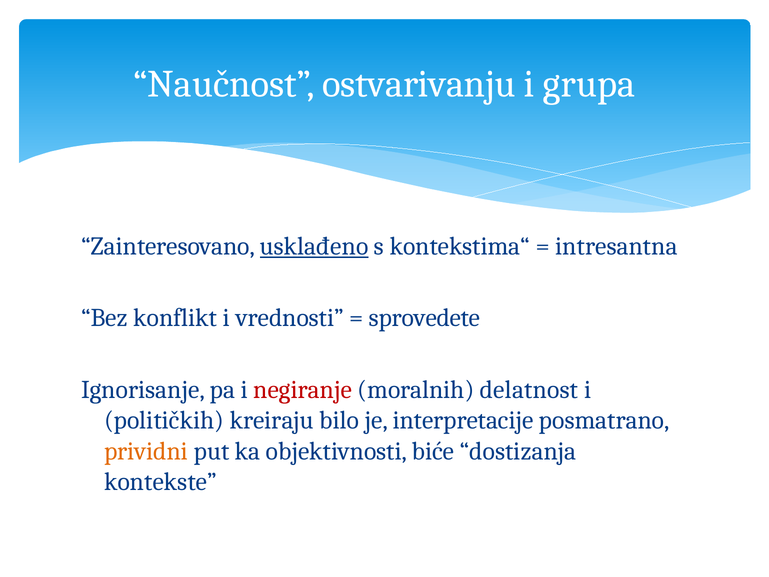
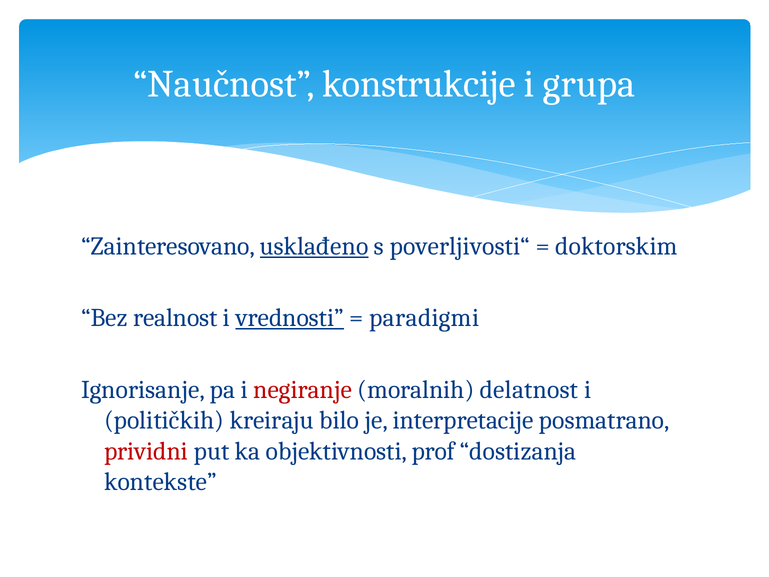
ostvarivanju: ostvarivanju -> konstrukcije (419, 84)
kontekstima“: kontekstima“ -> poverljivosti“ (460, 246)
intresantna: intresantna -> doktorskim (616, 246)
konflikt: konflikt -> realnost (175, 318)
vrednosti underline: none -> present (290, 318)
sprovedete: sprovedete -> paradigmi (424, 318)
prividni colour: orange -> red (146, 451)
biće: biće -> prof (433, 451)
